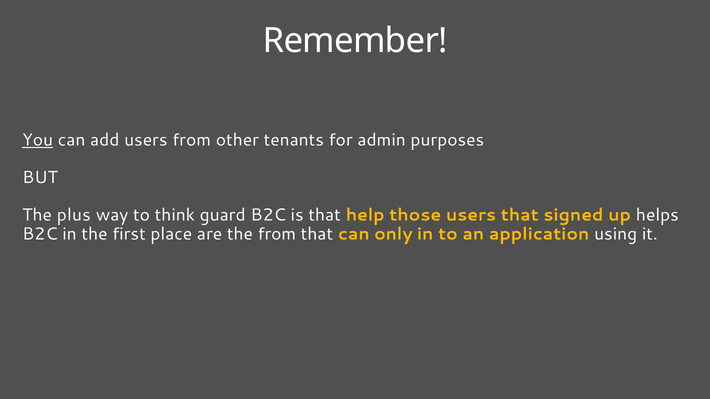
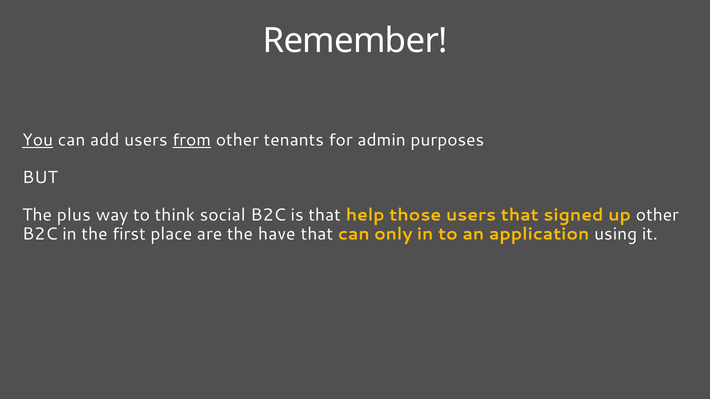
from underline: none -> present (192, 140)
guard: guard -> social (223, 215)
up helps: helps -> other (657, 215)
the from: from -> have (277, 234)
